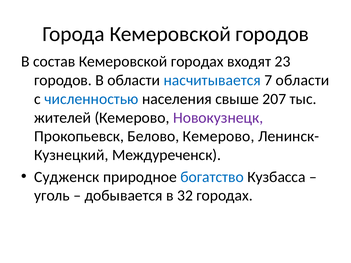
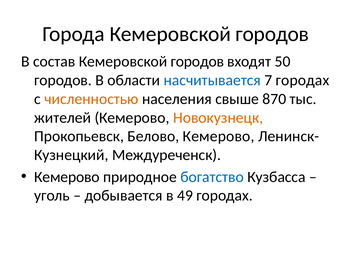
состав Кемеровской городах: городах -> городов (197, 62)
23: 23 -> 50 (283, 62)
7 области: области -> городах (303, 80)
численностью colour: blue -> orange (91, 99)
207: 207 -> 870 (274, 99)
Новокузнецк colour: purple -> orange (218, 118)
Судженск: Судженск -> Кемерово (67, 177)
32: 32 -> 49 (185, 196)
